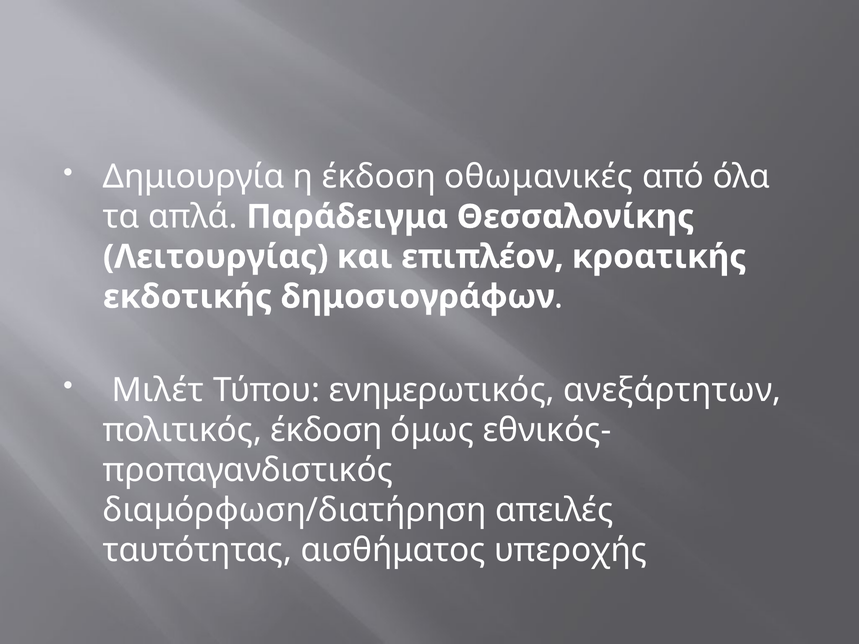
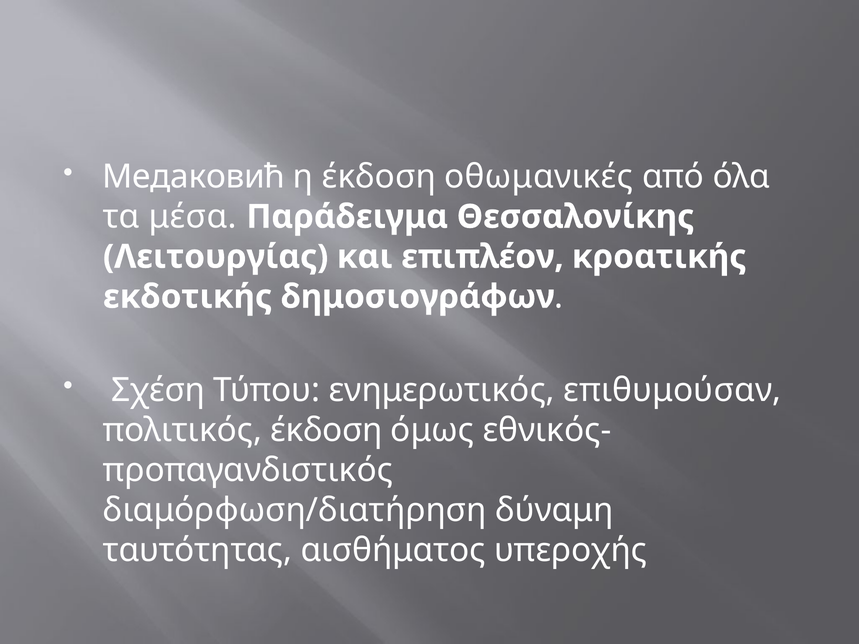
Δημιουργία: Δημιουργία -> Медаковић (194, 177)
απλά: απλά -> μέσα (193, 217)
Μιλέτ: Μιλέτ -> Σχέση (158, 390)
ανεξάρτητων: ανεξάρτητων -> επιθυμούσαν (672, 390)
απειλές: απειλές -> δύναμη (554, 510)
